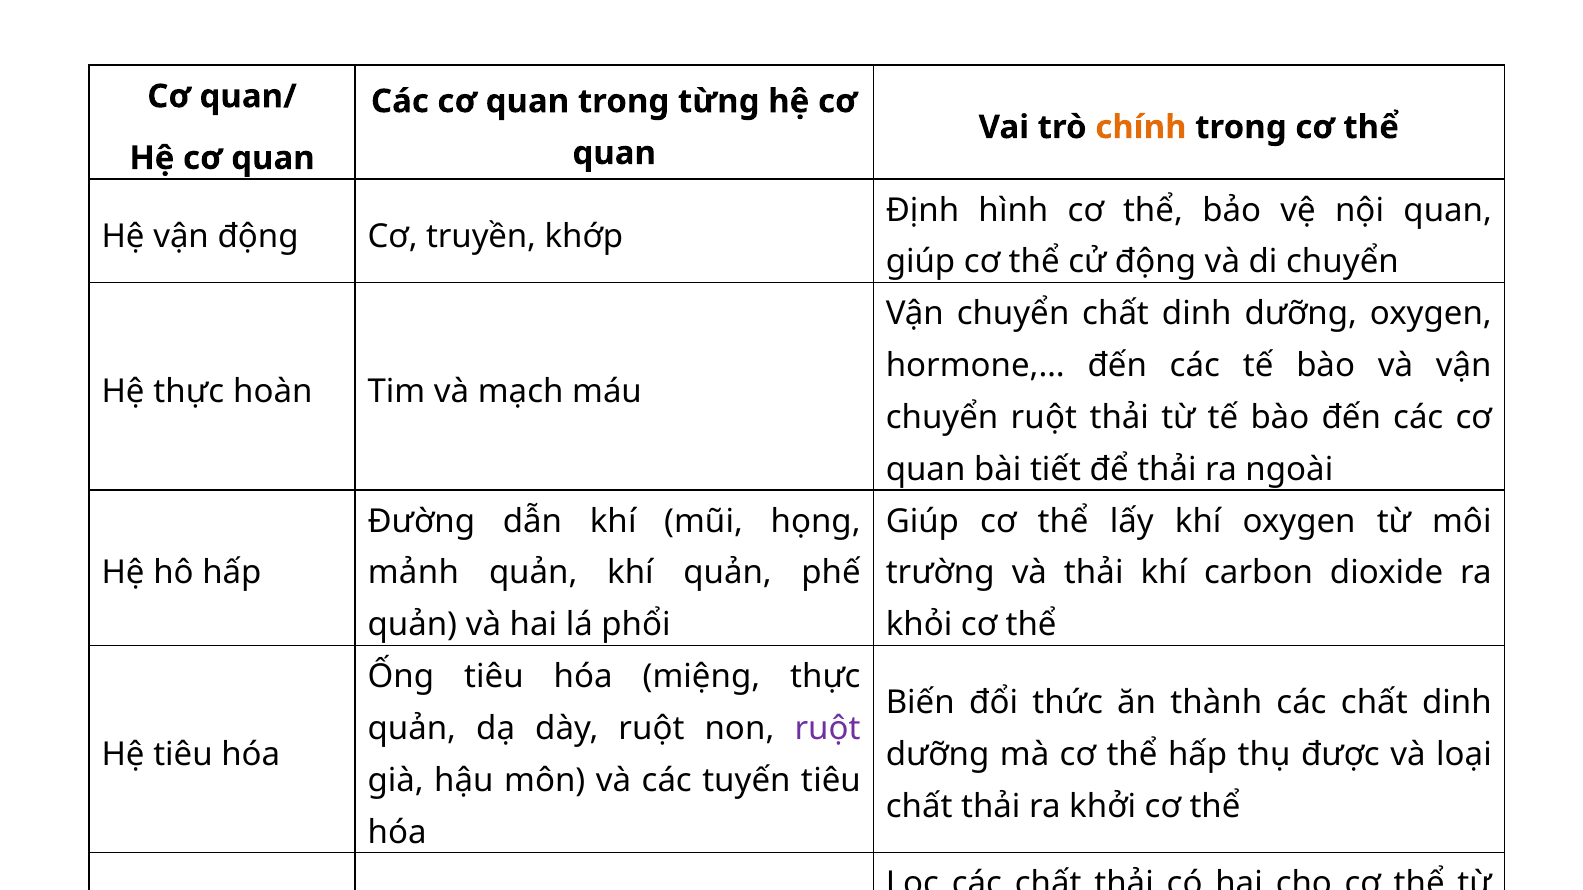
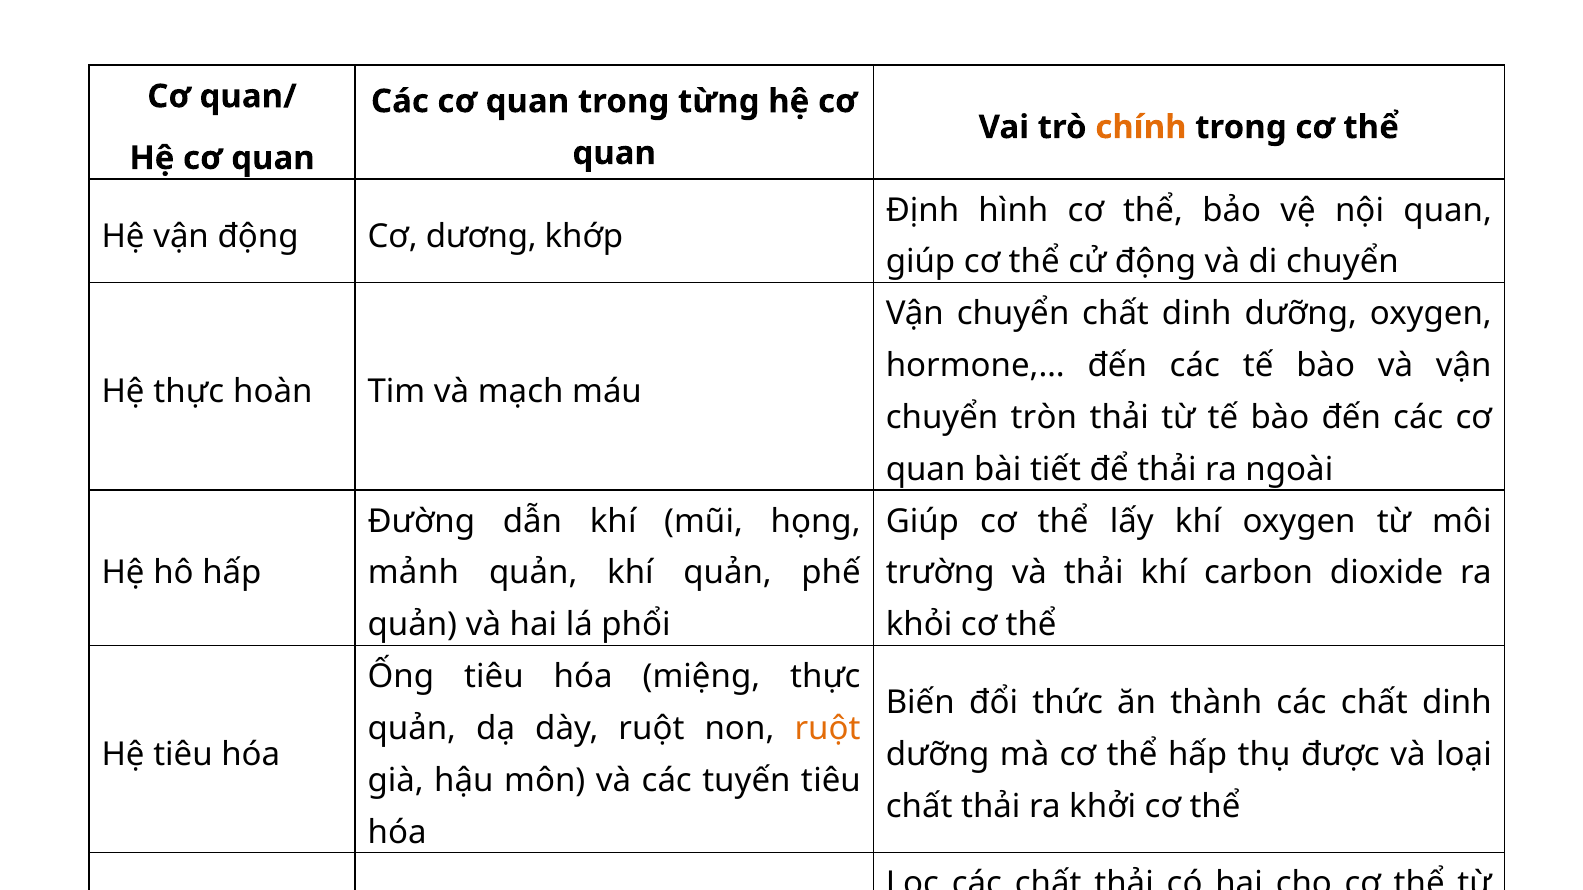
truyền: truyền -> dương (481, 236)
chuyển ruột: ruột -> tròn (1044, 418)
ruột colour: purple -> orange (827, 729)
